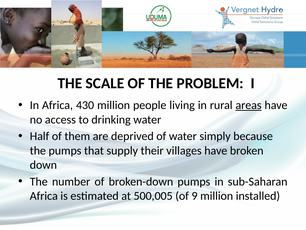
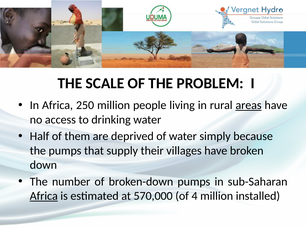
430: 430 -> 250 (85, 105)
Africa underline: none -> present (44, 196)
500,005: 500,005 -> 570,000 (153, 196)
9: 9 -> 4 (195, 196)
